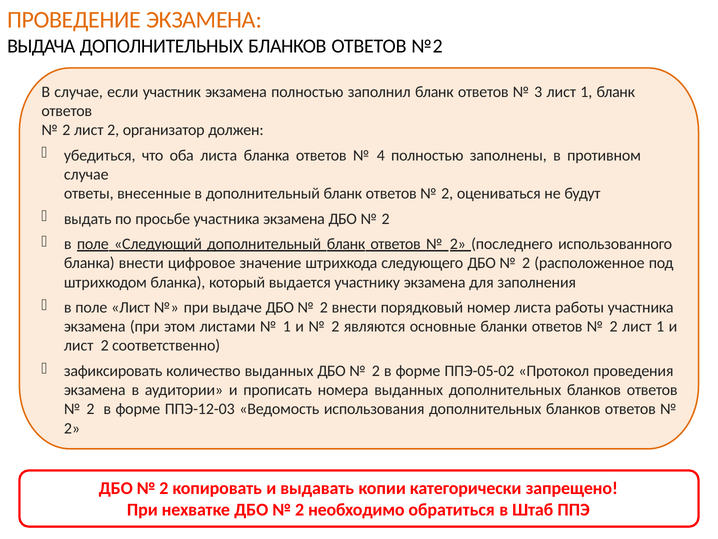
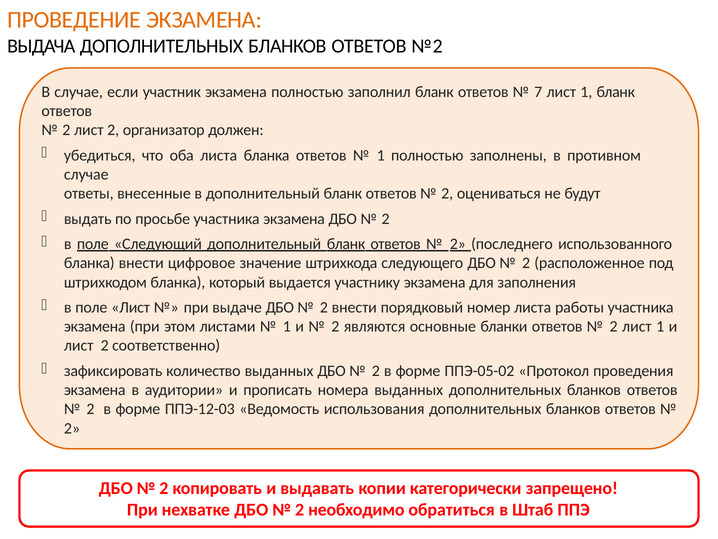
3: 3 -> 7 (538, 92)
4: 4 -> 1 (381, 155)
